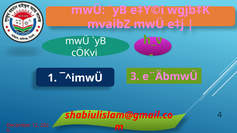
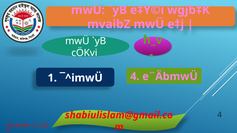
¯^imwÜ 3: 3 -> 4 (135, 77)
